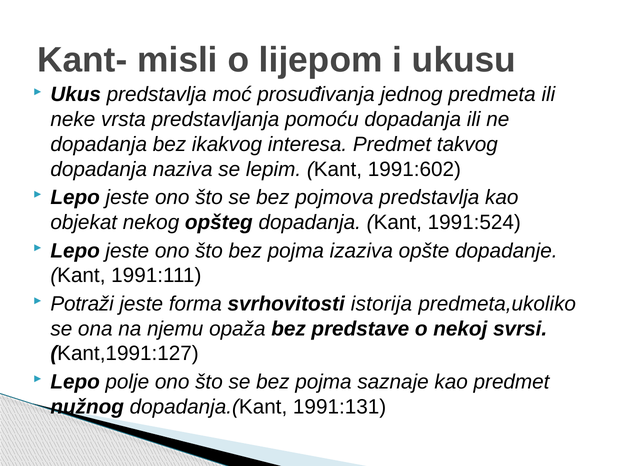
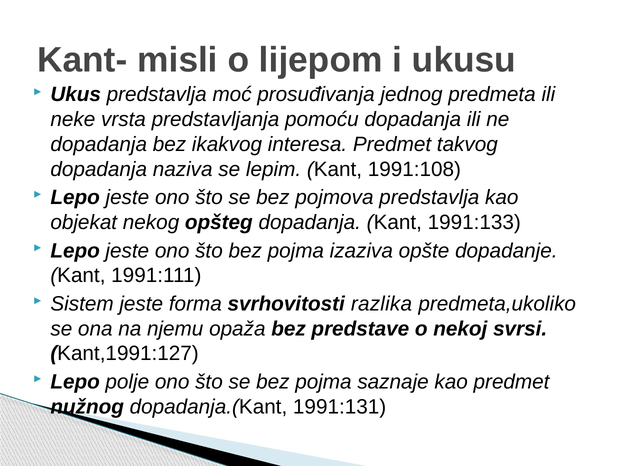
1991:602: 1991:602 -> 1991:108 (414, 169)
1991:524: 1991:524 -> 1991:133 (474, 222)
Potraži: Potraži -> Sistem (82, 304)
istorija: istorija -> razlika (381, 304)
